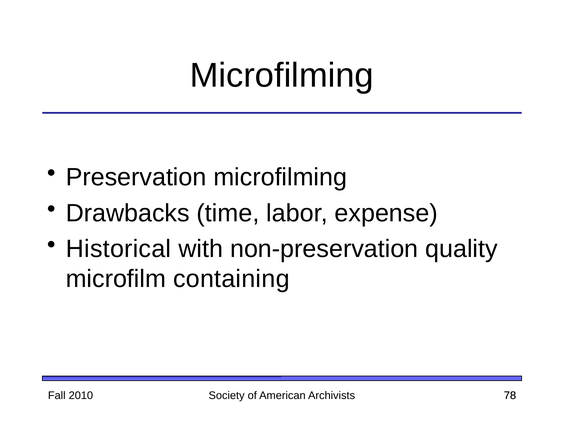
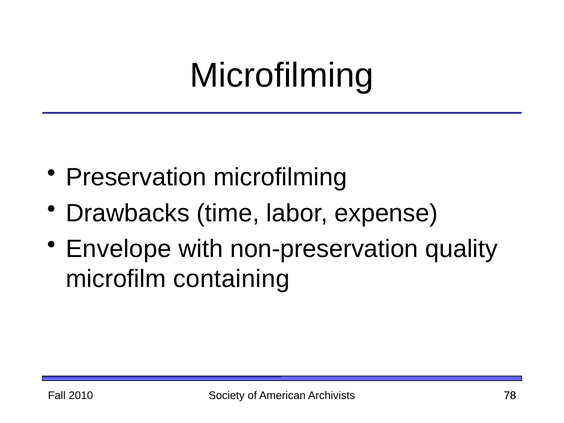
Historical: Historical -> Envelope (119, 249)
